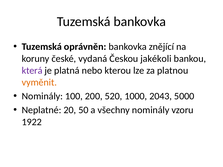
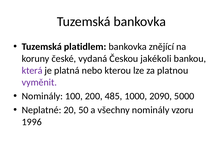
oprávněn: oprávněn -> platidlem (85, 47)
vyměnit colour: orange -> purple (39, 82)
520: 520 -> 485 (114, 96)
2043: 2043 -> 2090 (161, 96)
1922: 1922 -> 1996 (32, 122)
